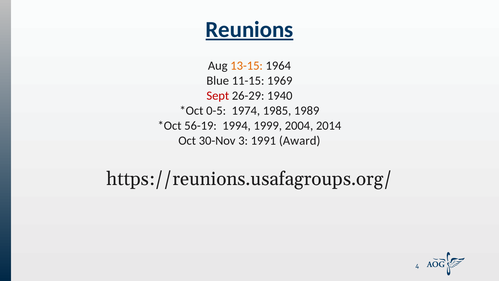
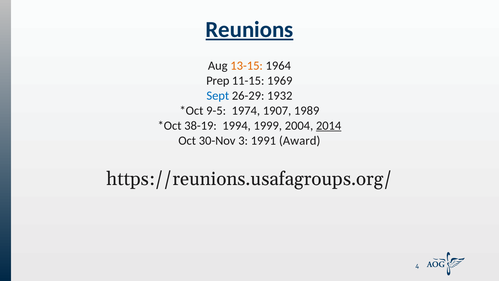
Blue: Blue -> Prep (218, 81)
Sept colour: red -> blue (218, 96)
1940: 1940 -> 1932 (280, 96)
0-5: 0-5 -> 9-5 (216, 111)
1985: 1985 -> 1907 (277, 111)
56-19: 56-19 -> 38-19 (201, 126)
2014 underline: none -> present (329, 126)
